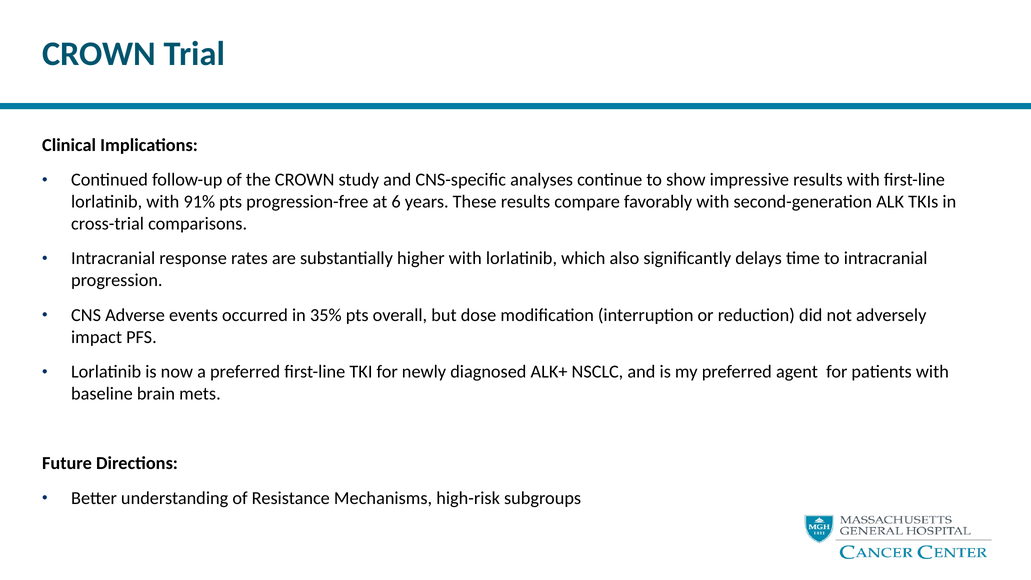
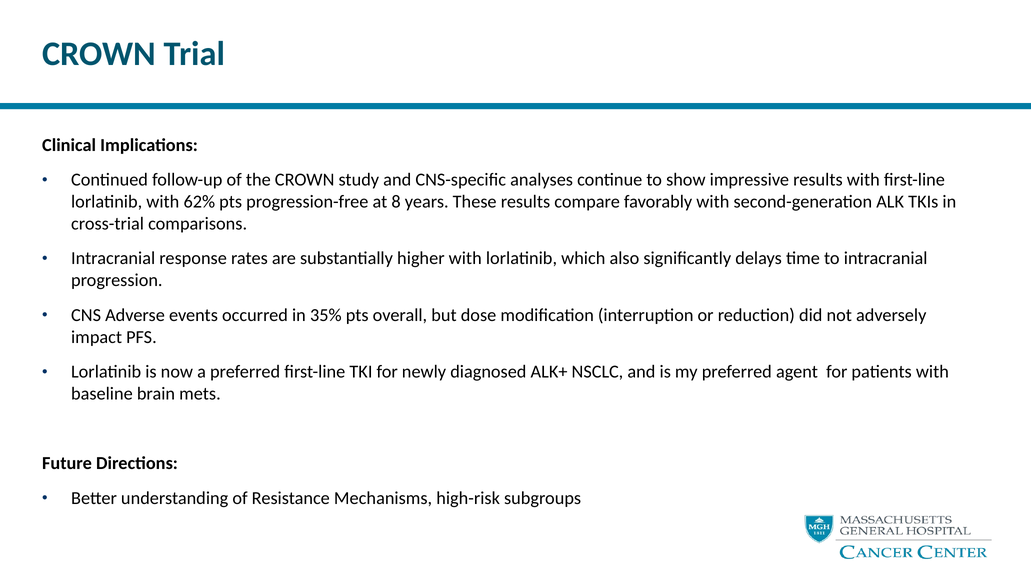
91%: 91% -> 62% (199, 202)
6: 6 -> 8 (396, 202)
